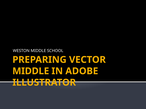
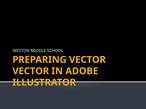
MIDDLE: MIDDLE -> VECTOR (31, 71)
